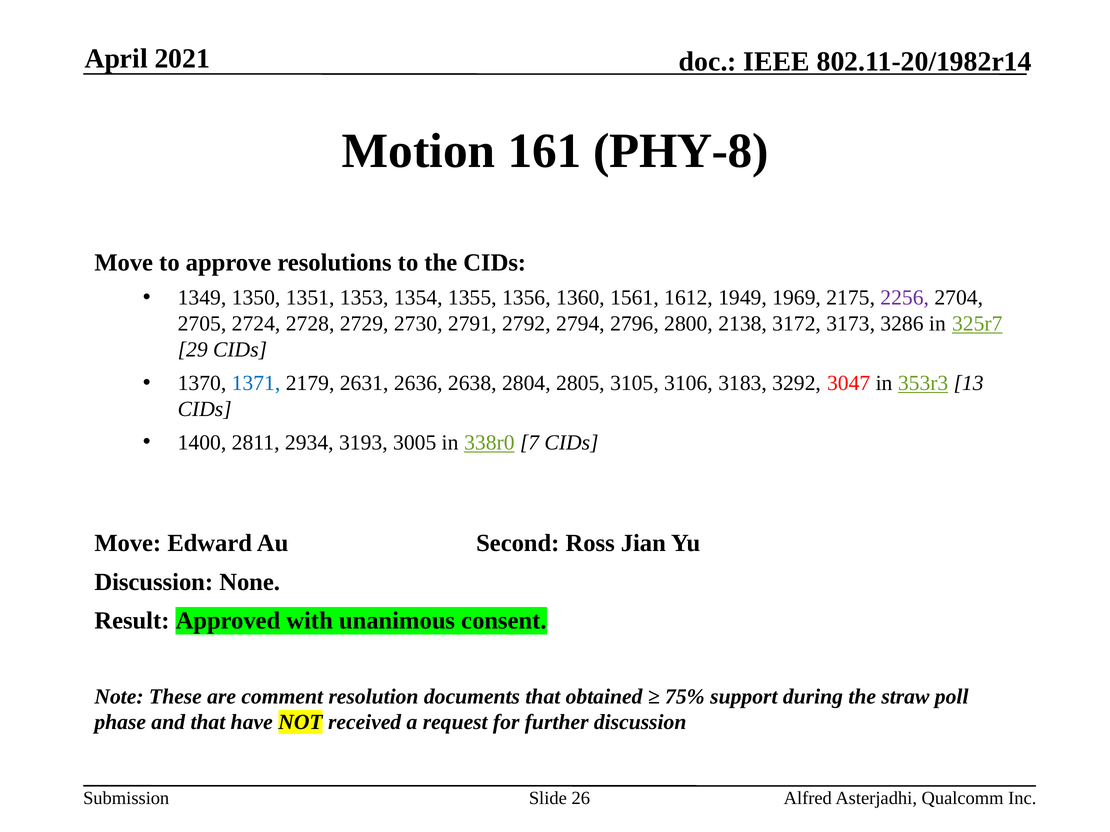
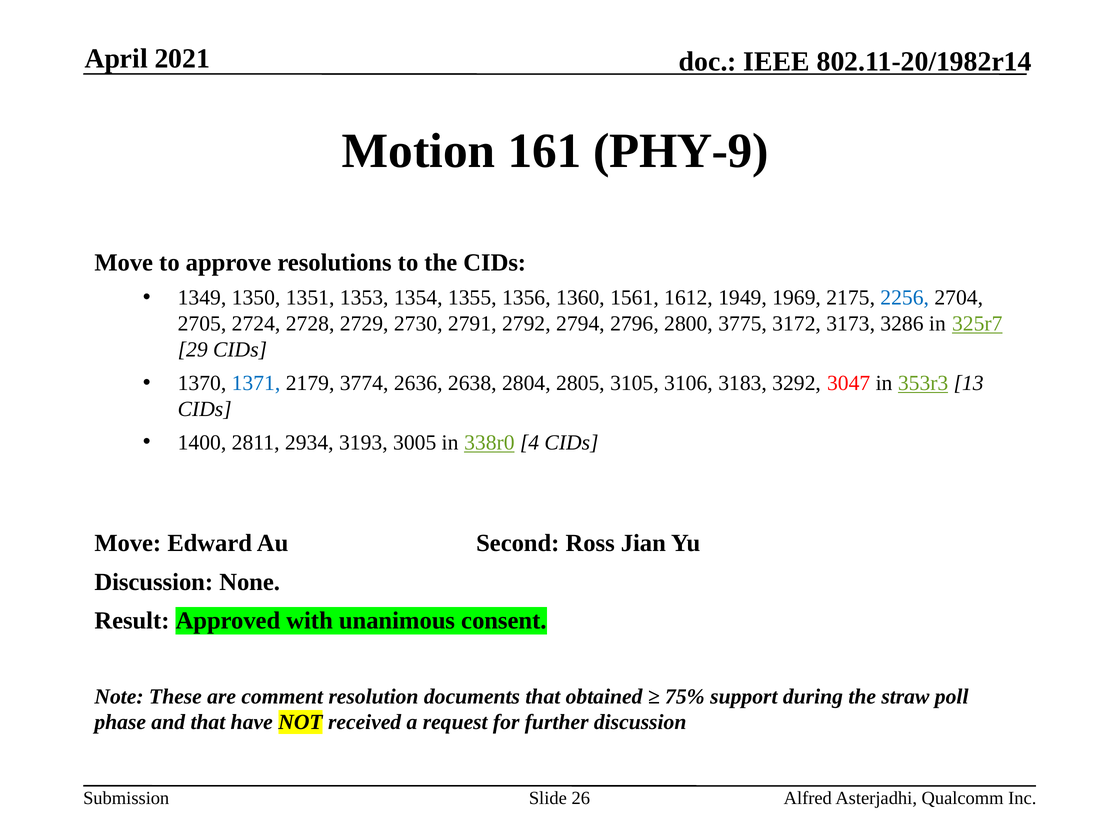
PHY-8: PHY-8 -> PHY-9 (681, 151)
2256 colour: purple -> blue (905, 298)
2138: 2138 -> 3775 (743, 324)
2631: 2631 -> 3774 (364, 383)
7: 7 -> 4 (529, 443)
